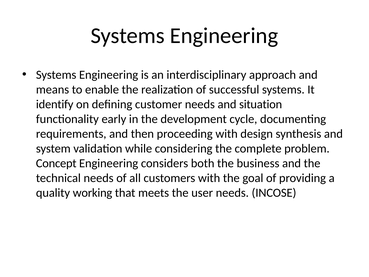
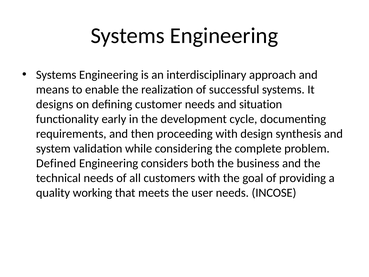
identify: identify -> designs (55, 104)
Concept: Concept -> Defined (56, 163)
